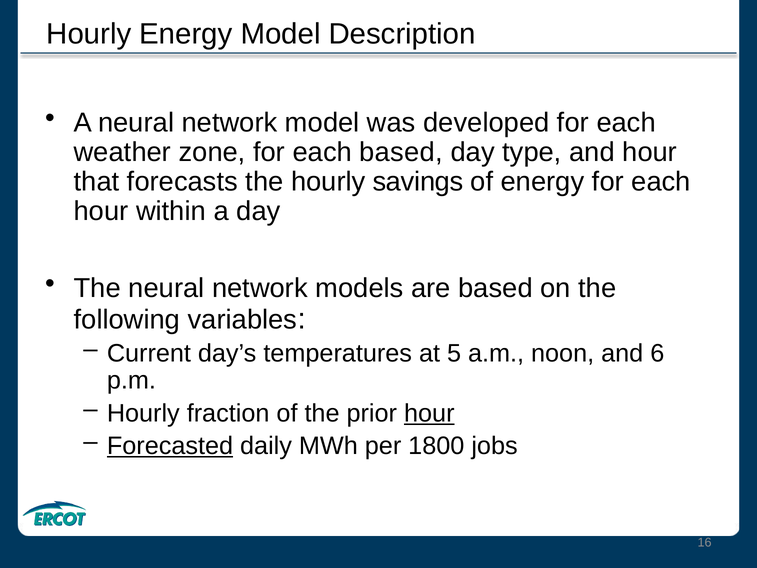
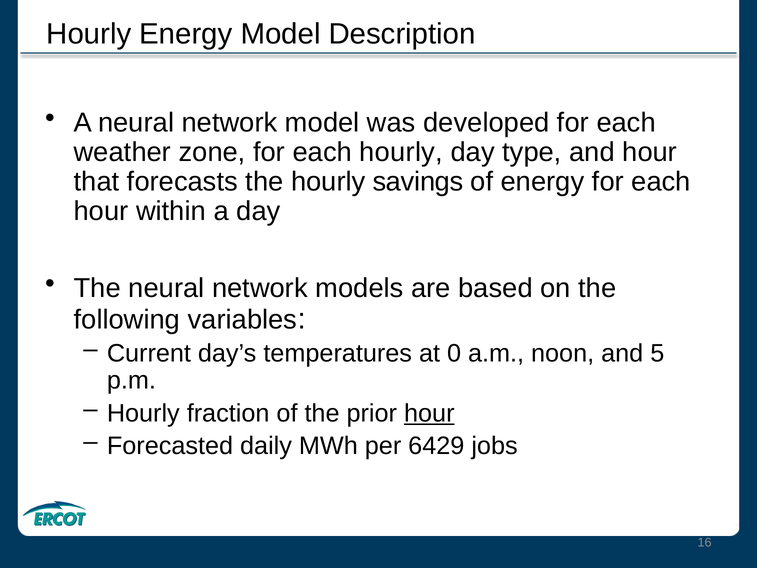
each based: based -> hourly (401, 152)
5: 5 -> 0 (454, 353)
6: 6 -> 5 (657, 353)
Forecasted underline: present -> none (170, 446)
1800: 1800 -> 6429 (436, 446)
